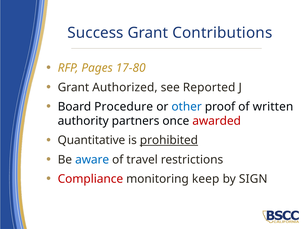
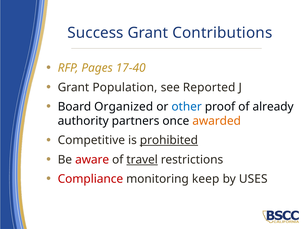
17-80: 17-80 -> 17-40 (131, 68)
Authorized: Authorized -> Population (125, 87)
Procedure: Procedure -> Organized (124, 107)
written: written -> already (273, 107)
awarded colour: red -> orange (217, 121)
Quantitative: Quantitative -> Competitive (91, 140)
aware colour: blue -> red (92, 160)
travel underline: none -> present (142, 160)
SIGN: SIGN -> USES (253, 179)
